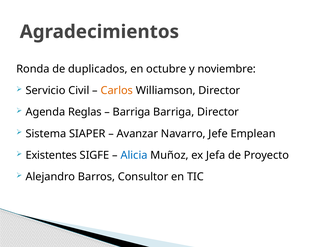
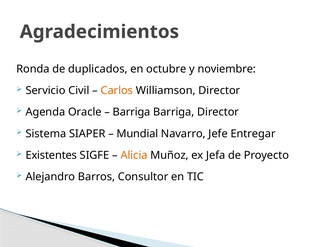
Reglas: Reglas -> Oracle (85, 112)
Avanzar: Avanzar -> Mundial (137, 134)
Emplean: Emplean -> Entregar (253, 134)
Alicia colour: blue -> orange (134, 156)
